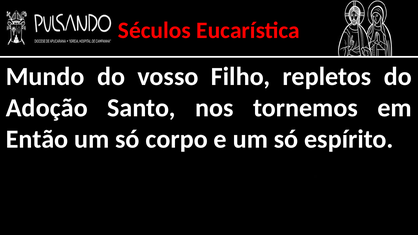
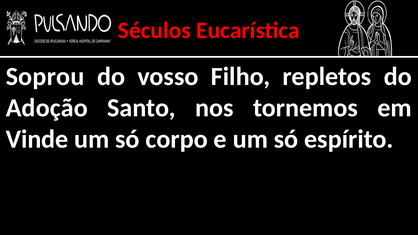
Mundo: Mundo -> Soprou (45, 76)
Então: Então -> Vinde (37, 139)
